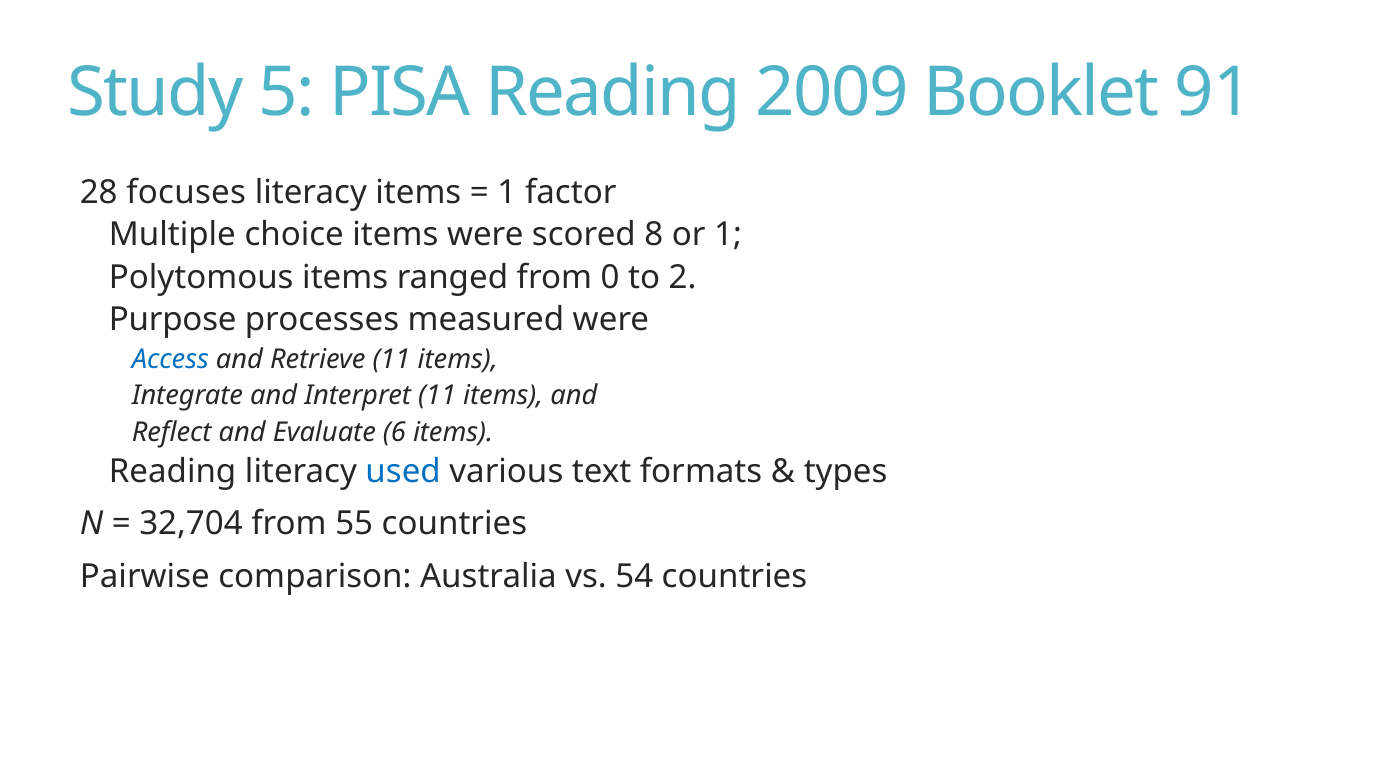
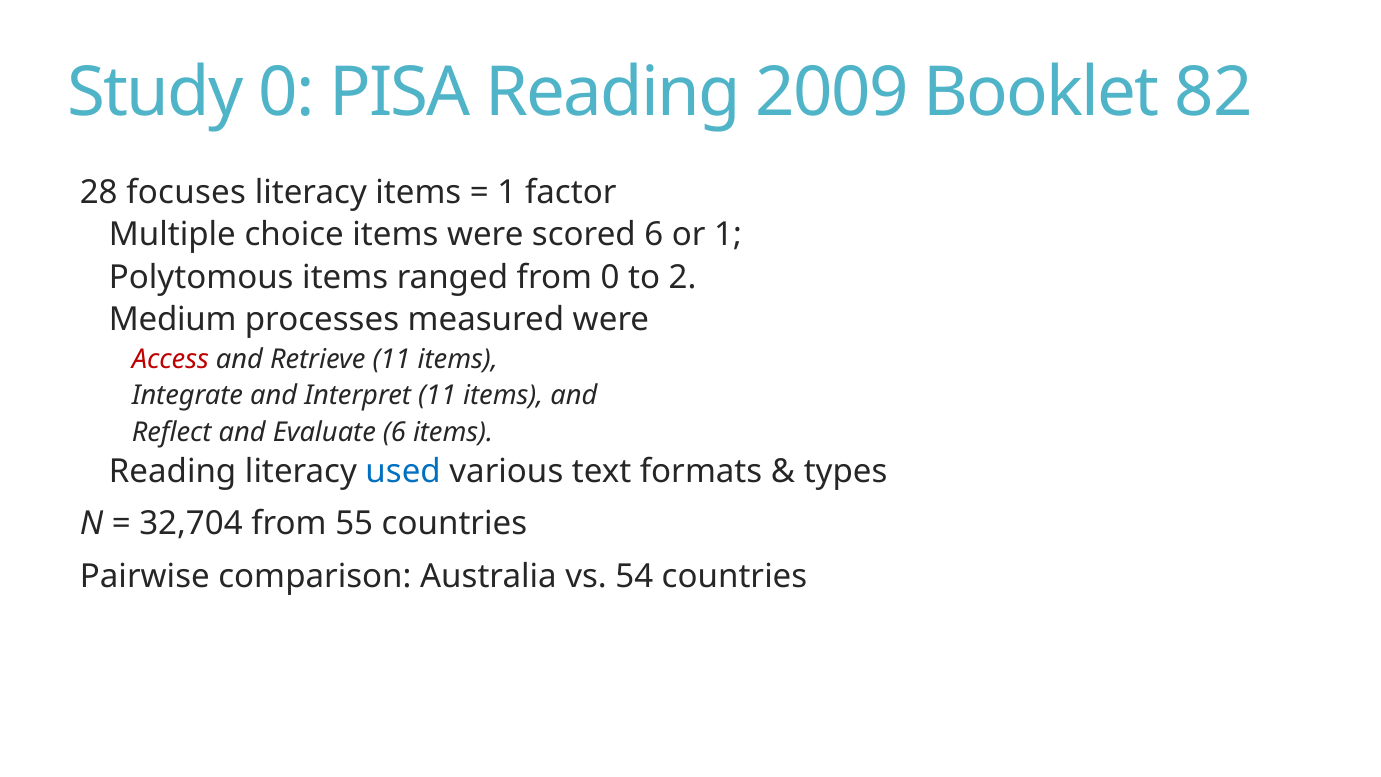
Study 5: 5 -> 0 (287, 92)
91: 91 -> 82 (1213, 92)
scored 8: 8 -> 6 (654, 235)
Purpose: Purpose -> Medium (173, 320)
Access colour: blue -> red (170, 359)
